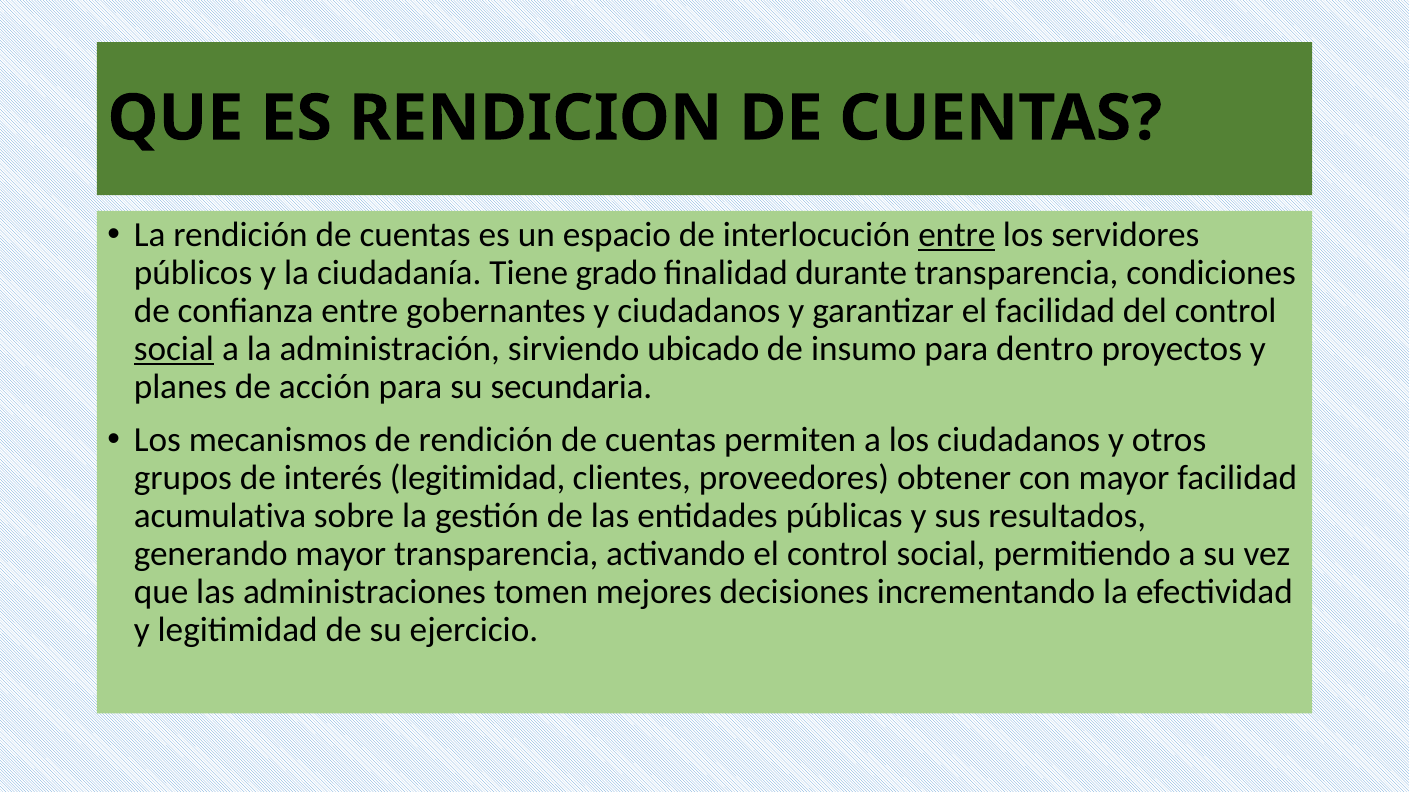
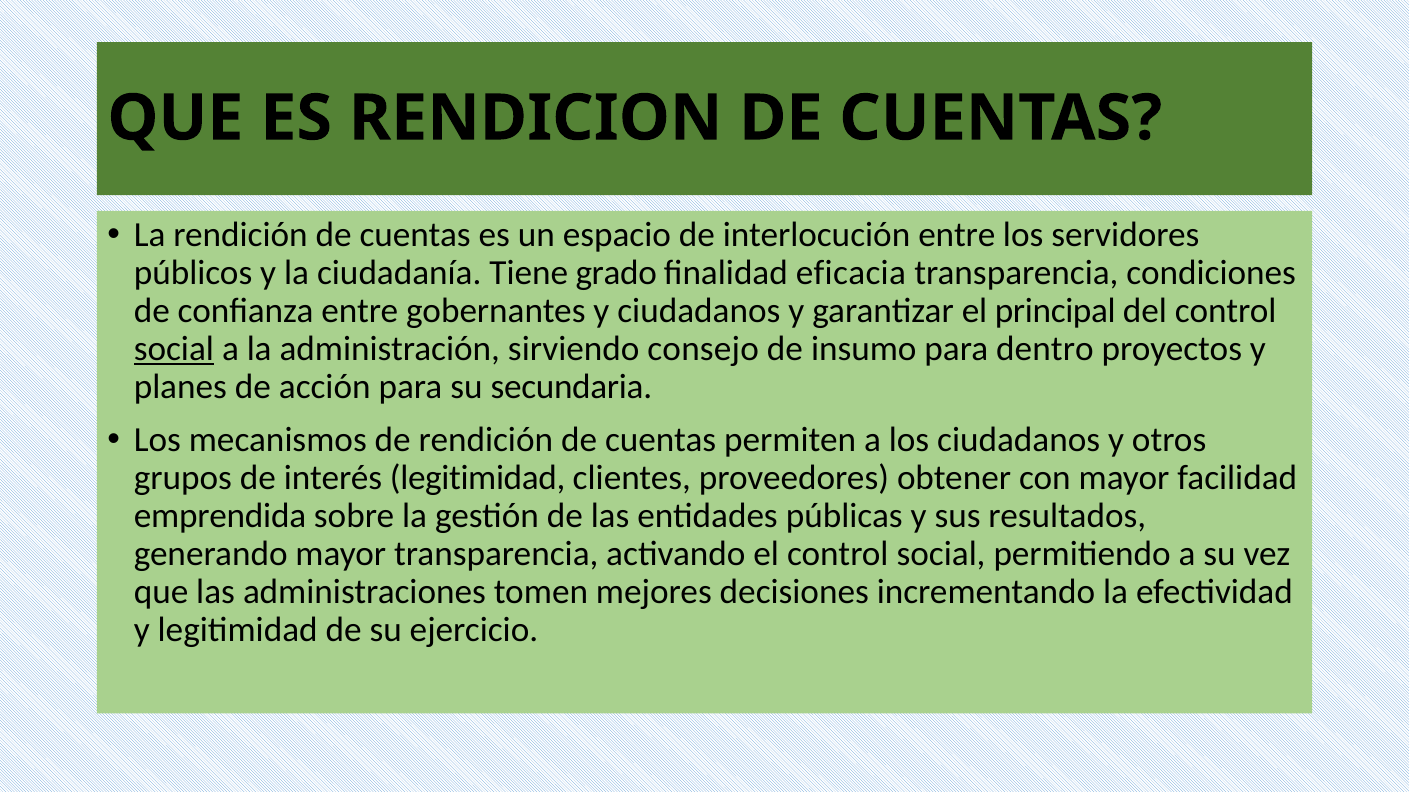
entre underline: present -> none (957, 235)
durante: durante -> eficacia (851, 273)
el facilidad: facilidad -> principal (1055, 311)
ubicado: ubicado -> consejo (703, 349)
acumulativa: acumulativa -> emprendida (220, 516)
